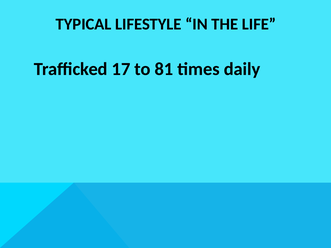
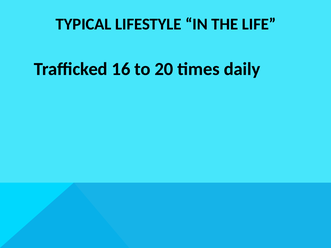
17: 17 -> 16 (121, 69)
81: 81 -> 20 (164, 69)
